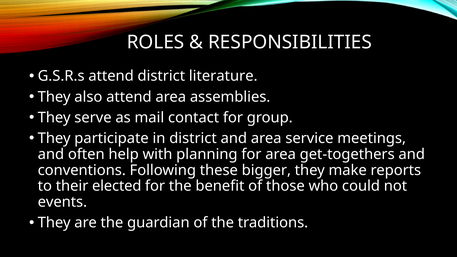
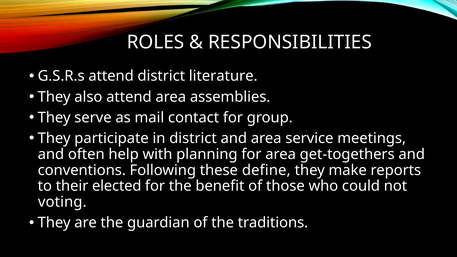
bigger: bigger -> define (266, 170)
events: events -> voting (62, 202)
